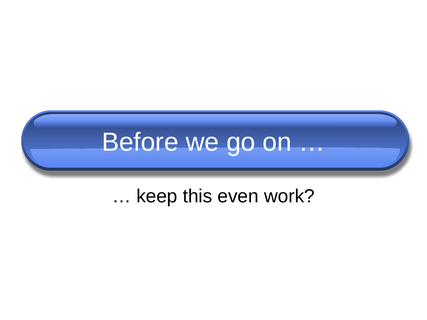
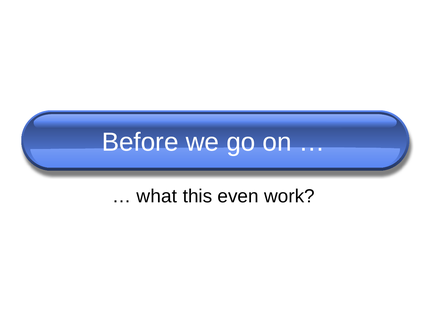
keep: keep -> what (157, 196)
